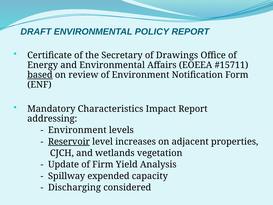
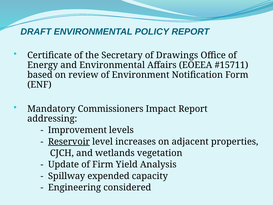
based underline: present -> none (40, 75)
Characteristics: Characteristics -> Commissioners (111, 109)
Environment: Environment -> Improvement (77, 130)
Discharging: Discharging -> Engineering (75, 187)
